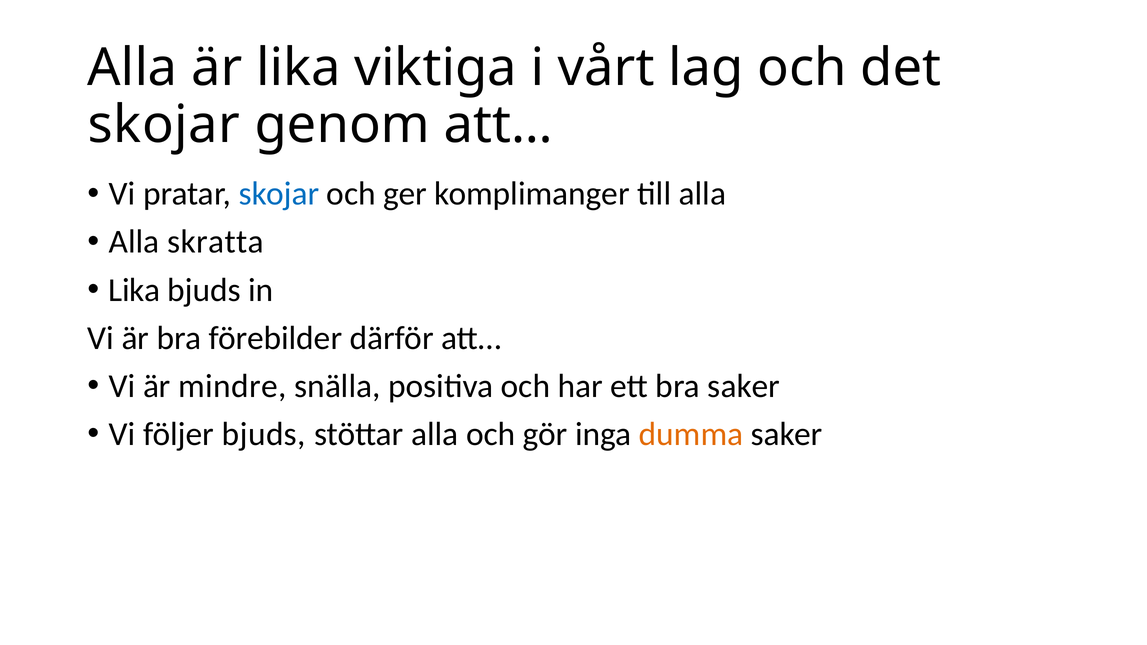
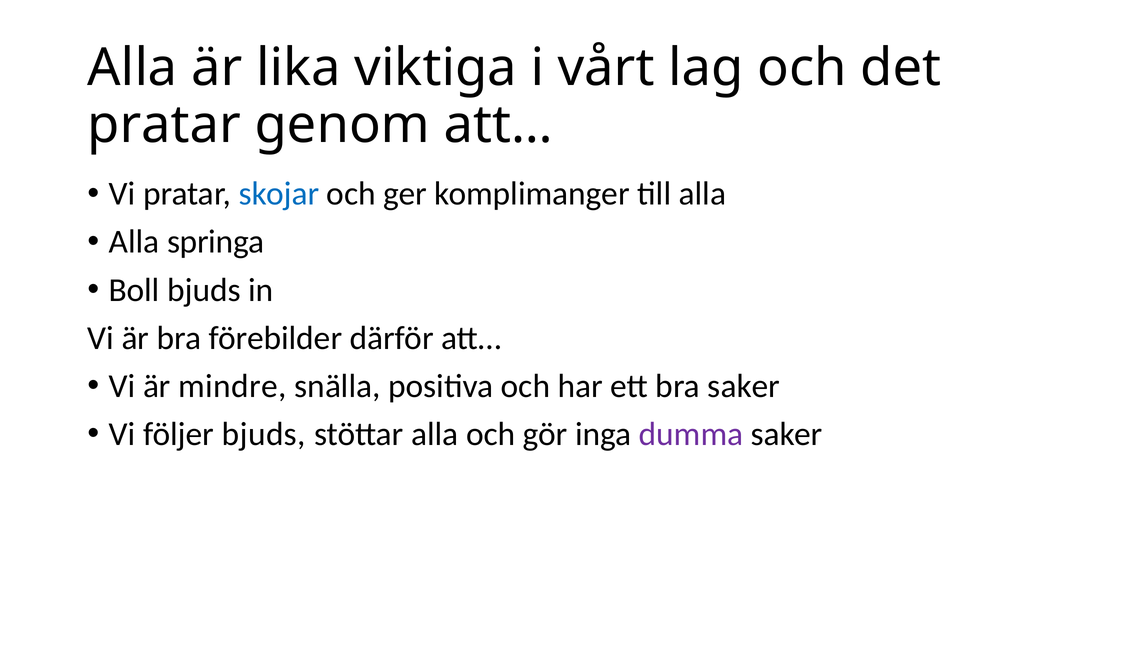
skojar: skojar -> pratar (164, 125)
skratta: skratta -> springa (216, 242)
Lika: Lika -> Boll (134, 290)
dumma colour: orange -> purple (691, 434)
